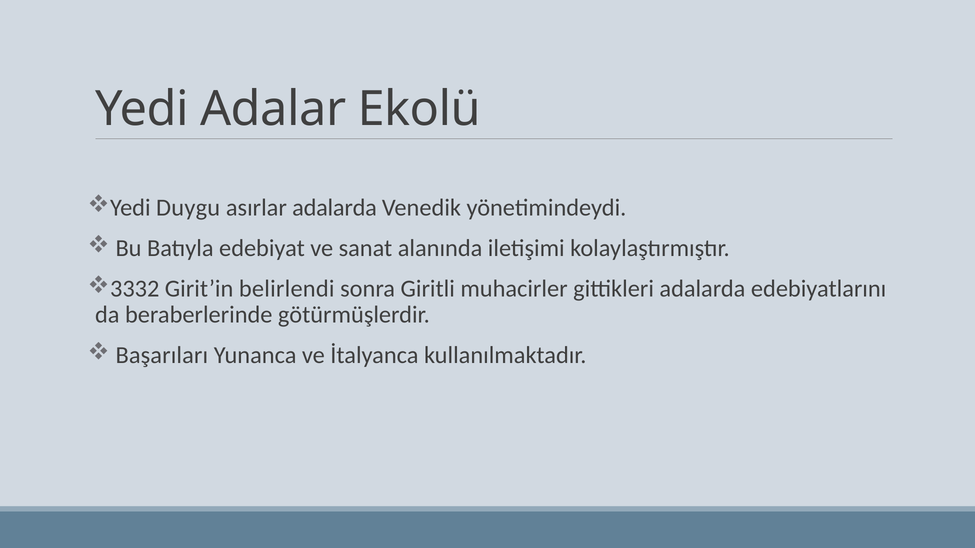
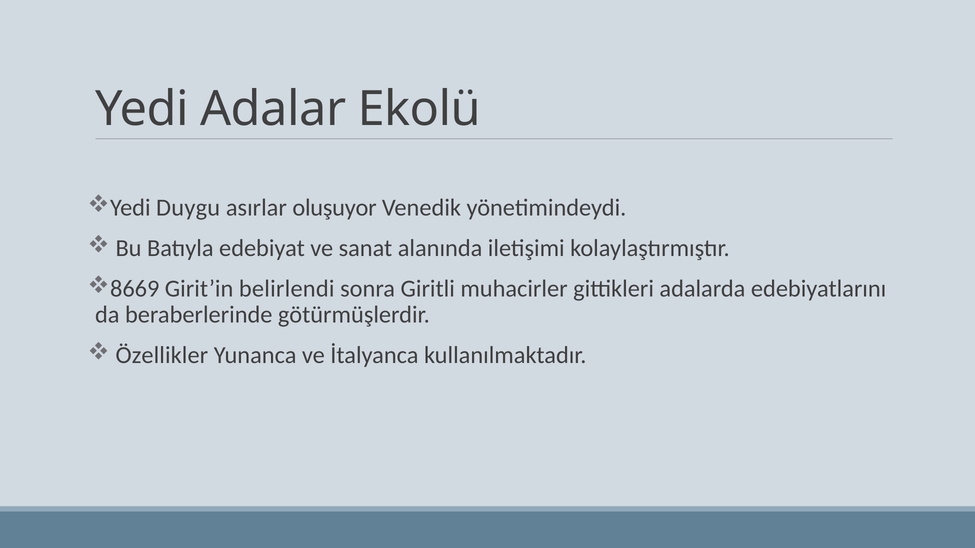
asırlar adalarda: adalarda -> oluşuyor (335, 208)
3332: 3332 -> 8669 (135, 289)
Başarıları: Başarıları -> Özellikler (162, 356)
